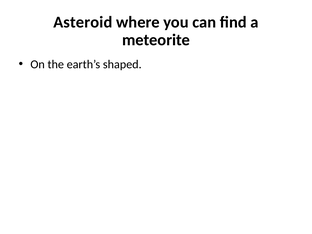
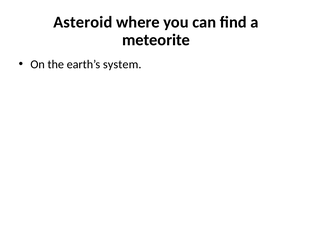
shaped: shaped -> system (122, 64)
